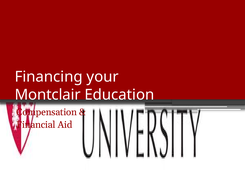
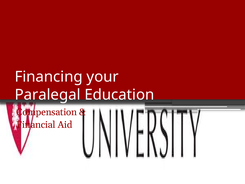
Montclair: Montclair -> Paralegal (48, 95)
